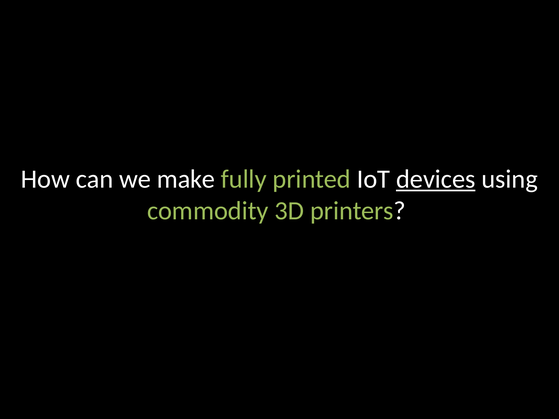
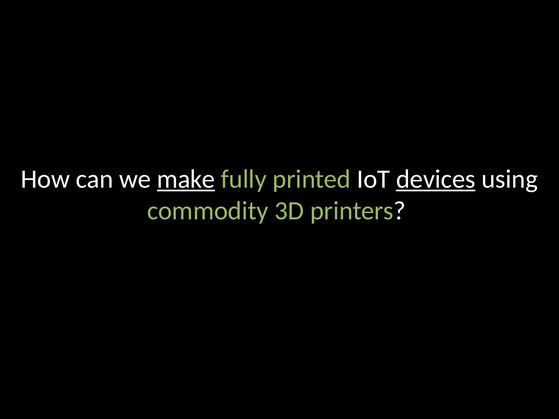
make underline: none -> present (186, 179)
